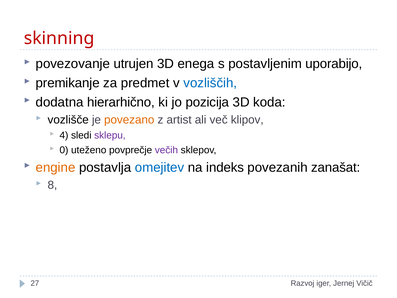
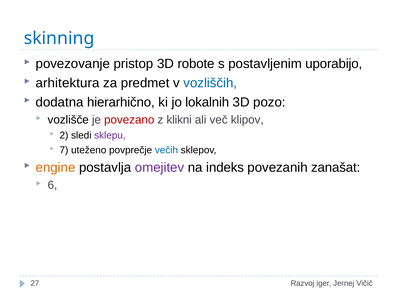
skinning colour: red -> blue (59, 38)
utrujen: utrujen -> pristop (133, 64)
enega: enega -> robote (196, 64)
premikanje: premikanje -> arhitektura (68, 83)
pozicija: pozicija -> lokalnih (207, 102)
koda: koda -> pozo (269, 102)
povezano colour: orange -> red (129, 120)
artist: artist -> klikni (179, 120)
4: 4 -> 2 (64, 135)
0: 0 -> 7 (64, 150)
večih colour: purple -> blue (166, 150)
omejitev colour: blue -> purple (160, 167)
8: 8 -> 6 (52, 185)
